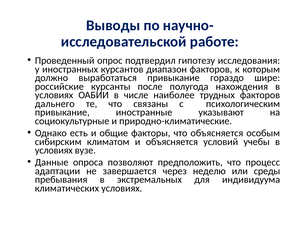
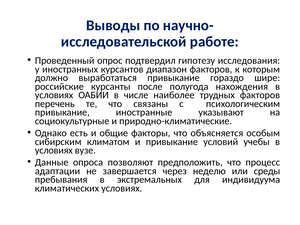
дальнего: дальнего -> перечень (55, 104)
и объясняется: объясняется -> привыкание (172, 142)
